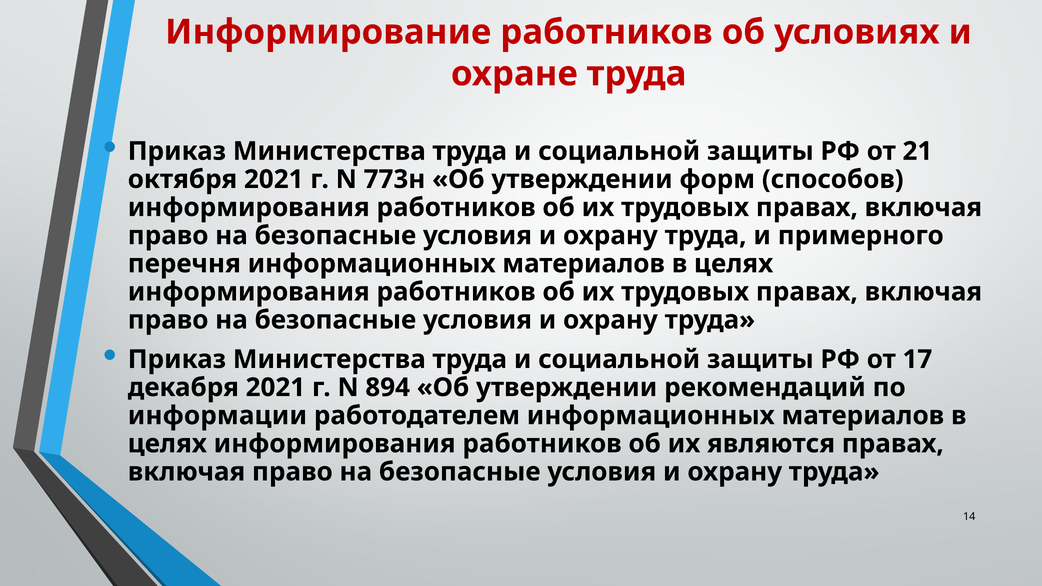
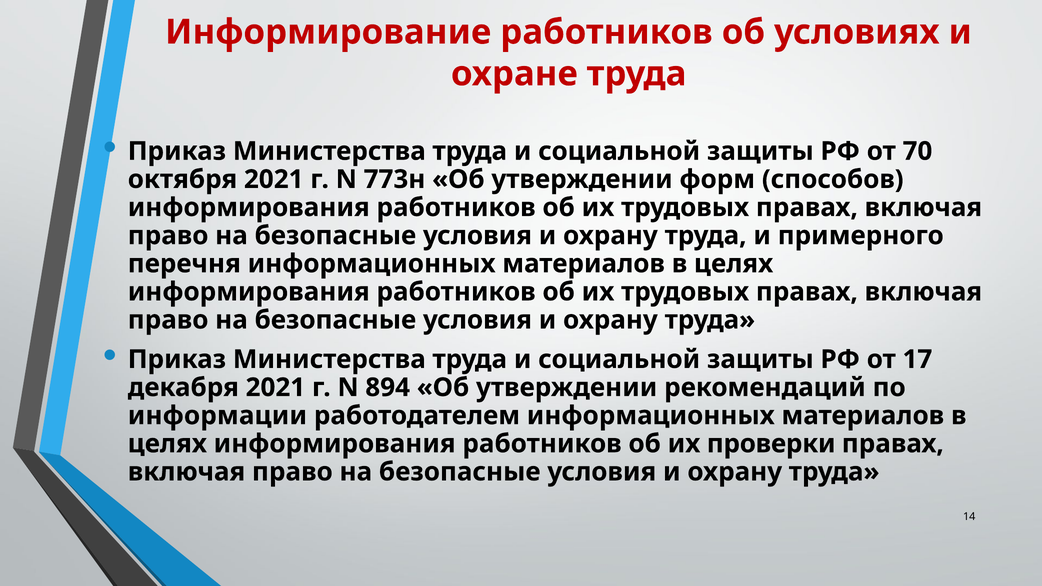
21: 21 -> 70 (917, 151)
являются: являются -> проверки (771, 444)
